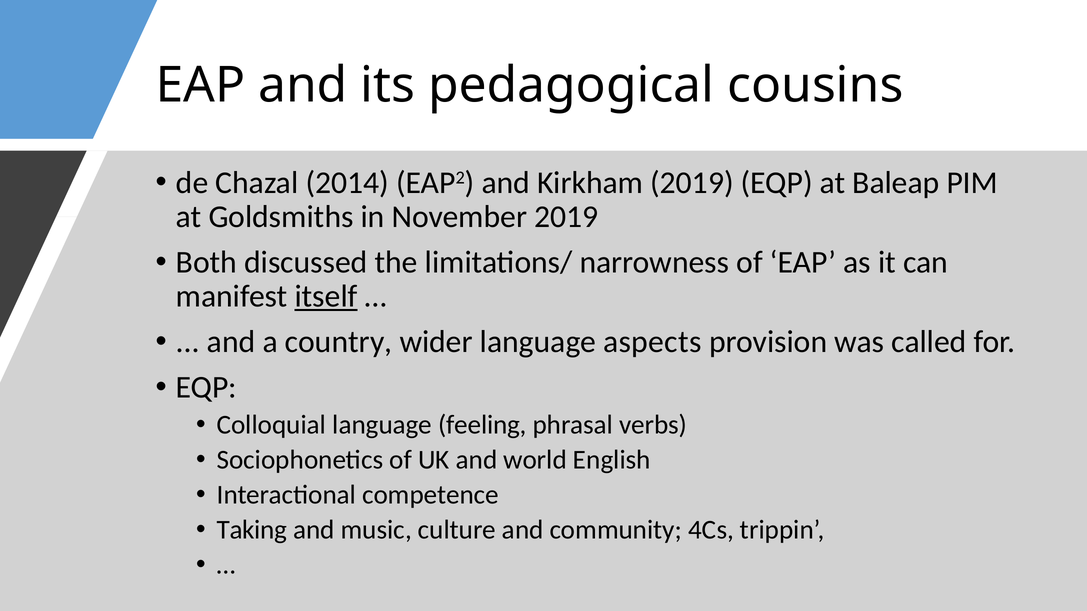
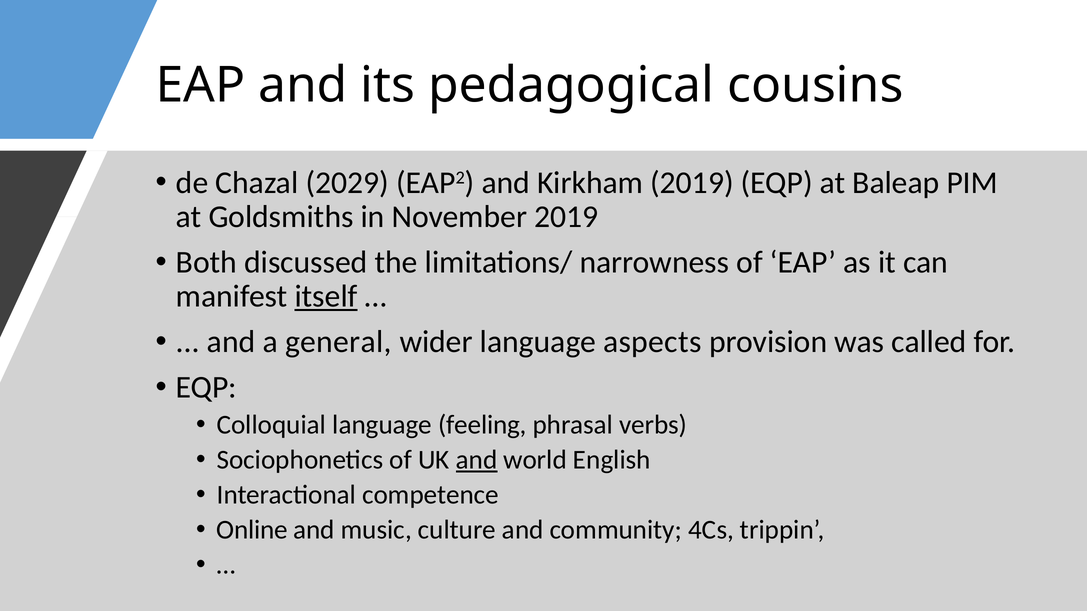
2014: 2014 -> 2029 (347, 183)
country: country -> general (338, 342)
and underline: none -> present (477, 460)
Taking: Taking -> Online (252, 530)
